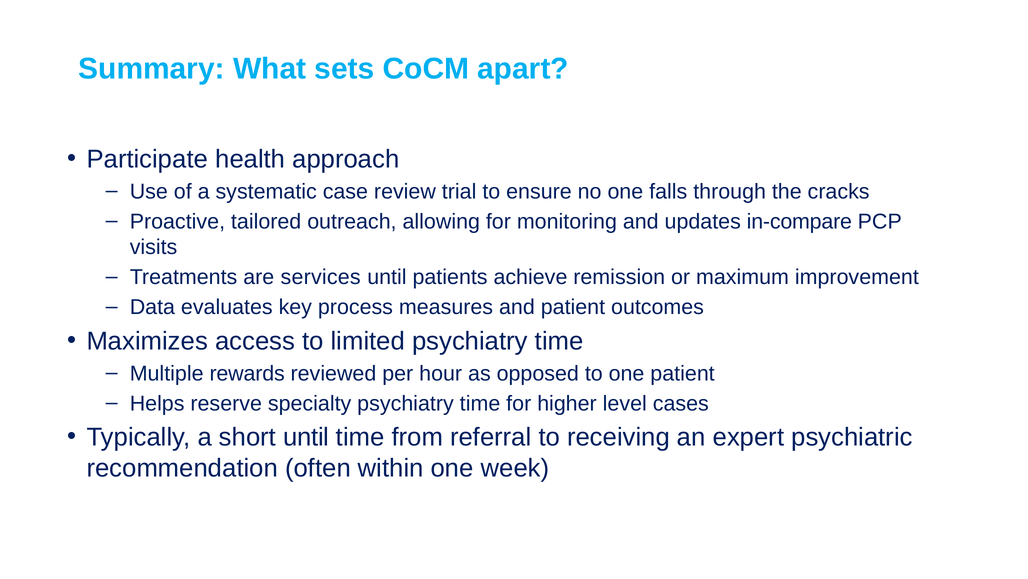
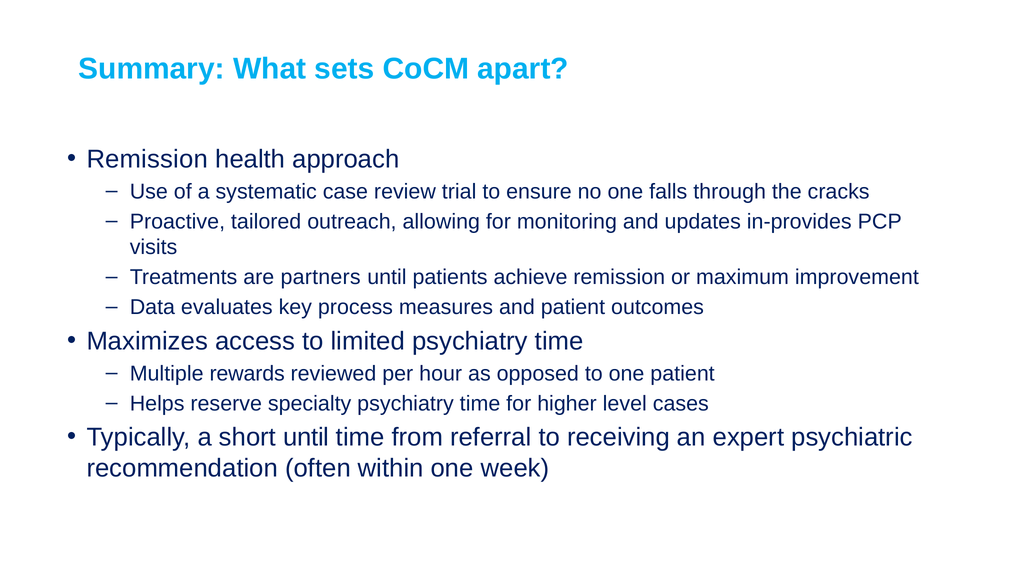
Participate: Participate -> Remission (147, 159)
in-compare: in-compare -> in-provides (799, 221)
services: services -> partners (321, 277)
